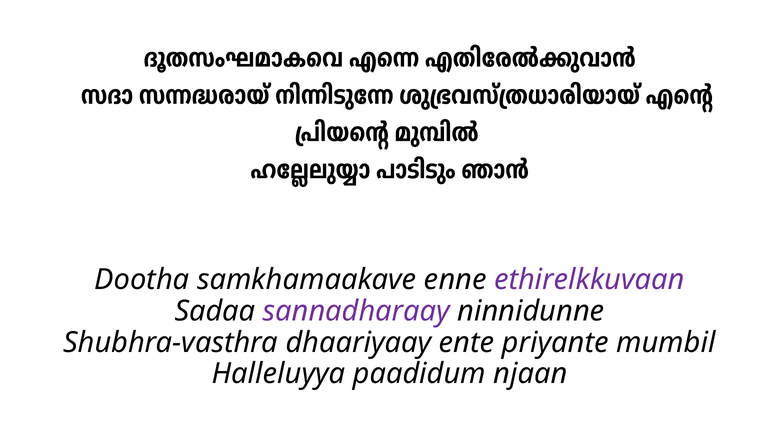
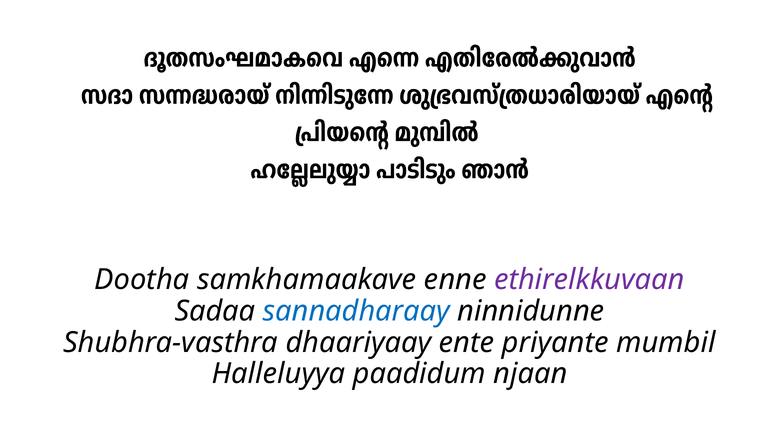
sannadharaay colour: purple -> blue (356, 311)
